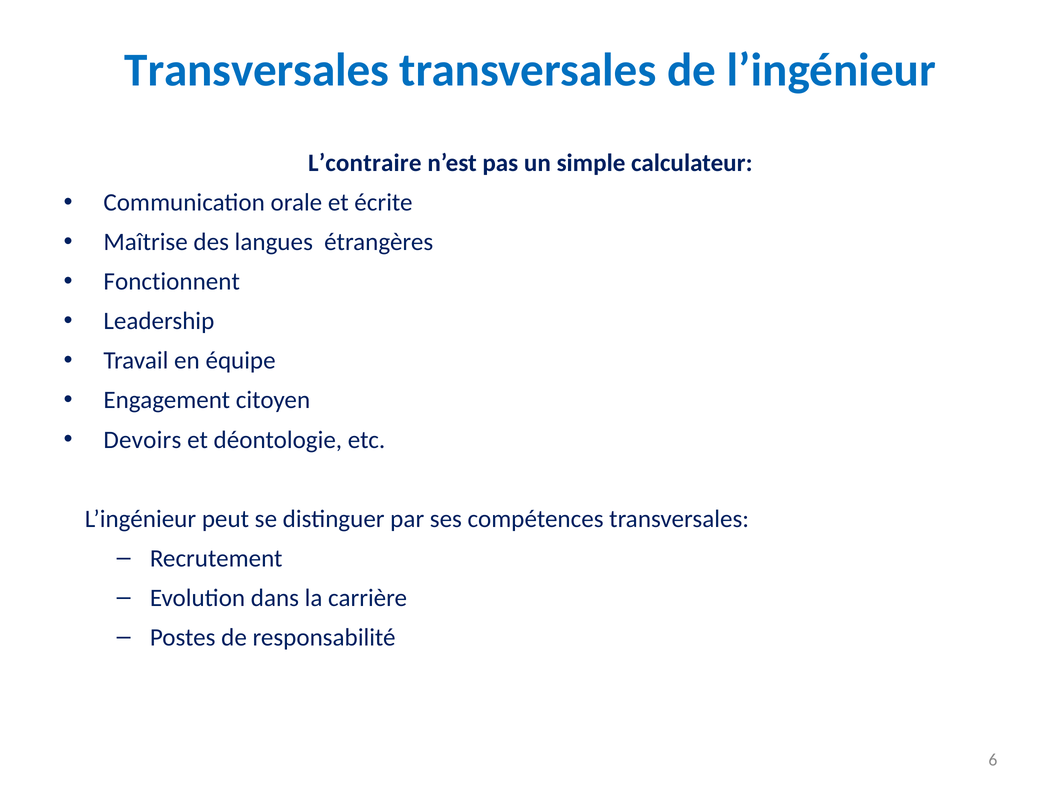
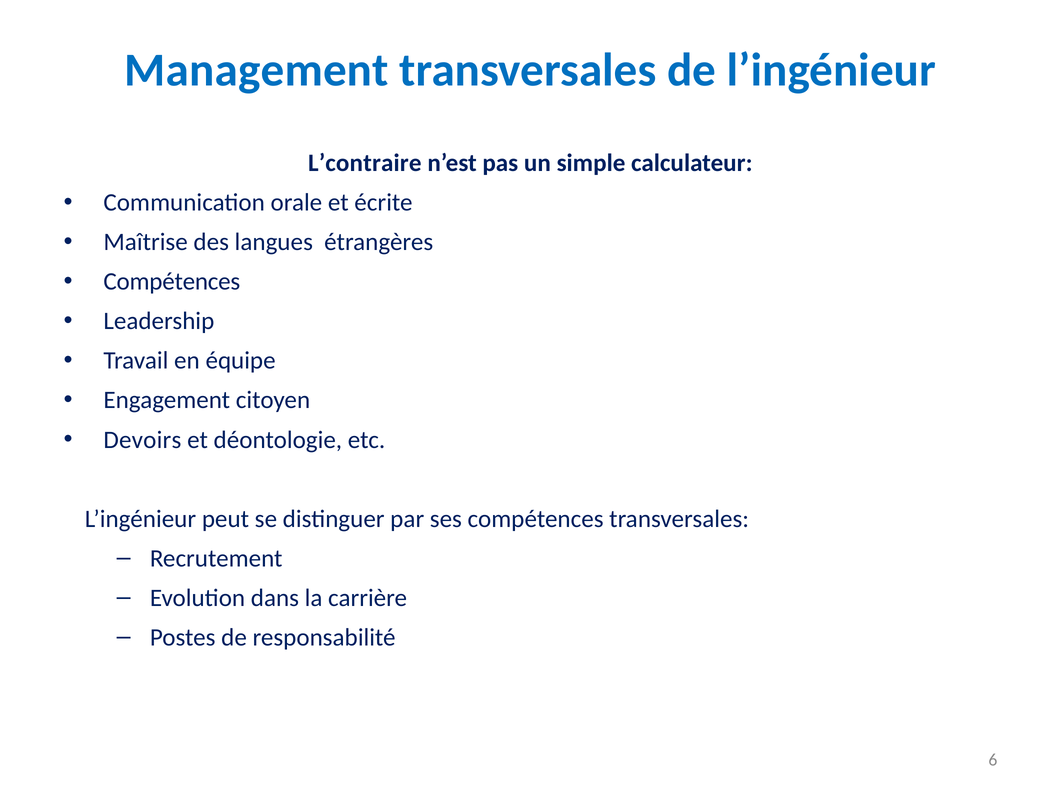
Transversales: Transversales -> Management (257, 70)
Fonctionnent: Fonctionnent -> Compétences (172, 282)
